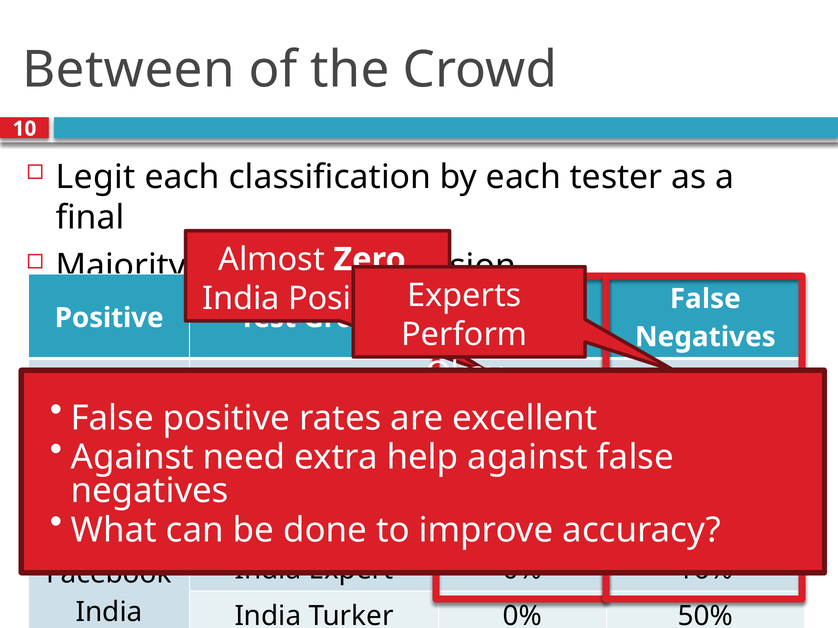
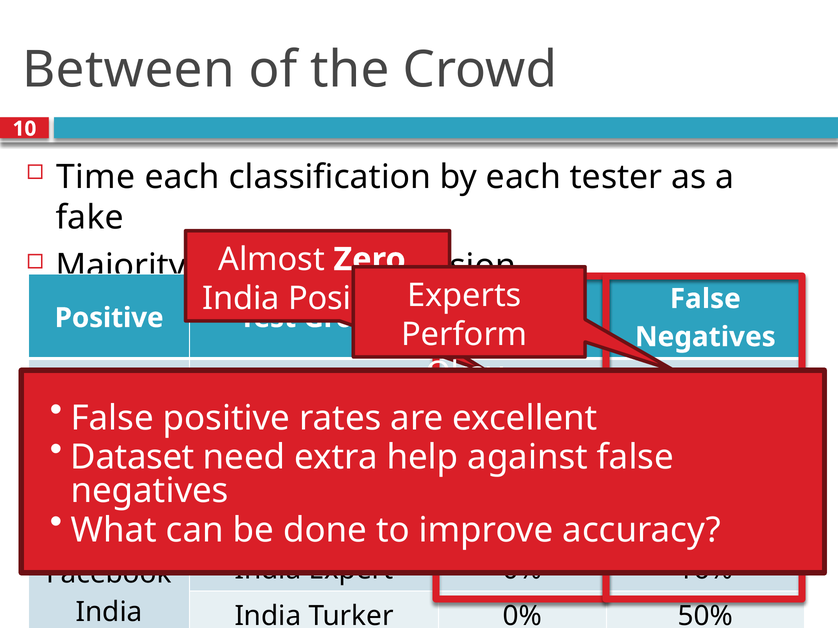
Legit: Legit -> Time (96, 177)
final: final -> fake (90, 218)
Against: Against -> Dataset (133, 458)
